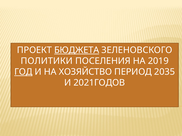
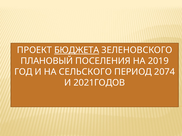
ПОЛИТИКИ: ПОЛИТИКИ -> ПЛАНОВЫЙ (47, 61)
ГОД underline: present -> none (23, 72)
ХОЗЯЙСТВО: ХОЗЯЙСТВО -> СЕЛЬСКОГО (85, 72)
2035: 2035 -> 2074 (165, 72)
